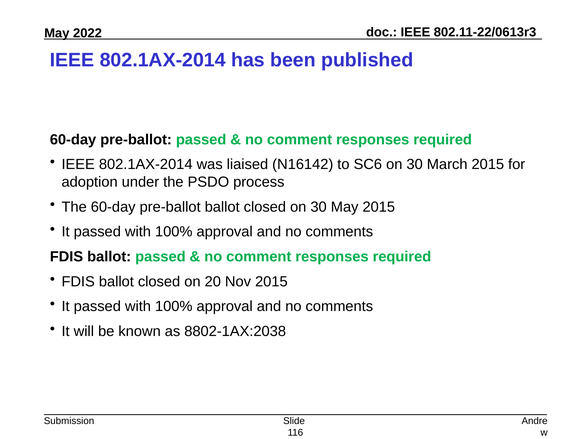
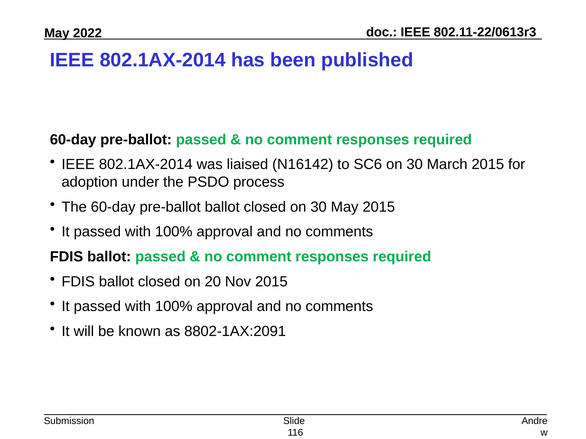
8802-1AX:2038: 8802-1AX:2038 -> 8802-1AX:2091 (235, 332)
